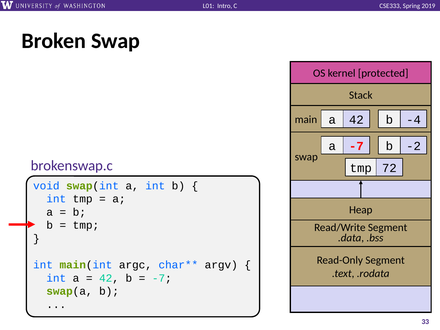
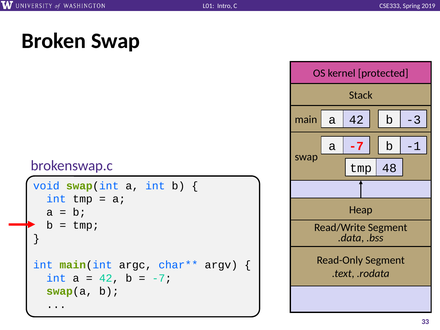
-4: -4 -> -3 (414, 120)
-2: -2 -> -1 (414, 146)
72: 72 -> 48 (389, 168)
